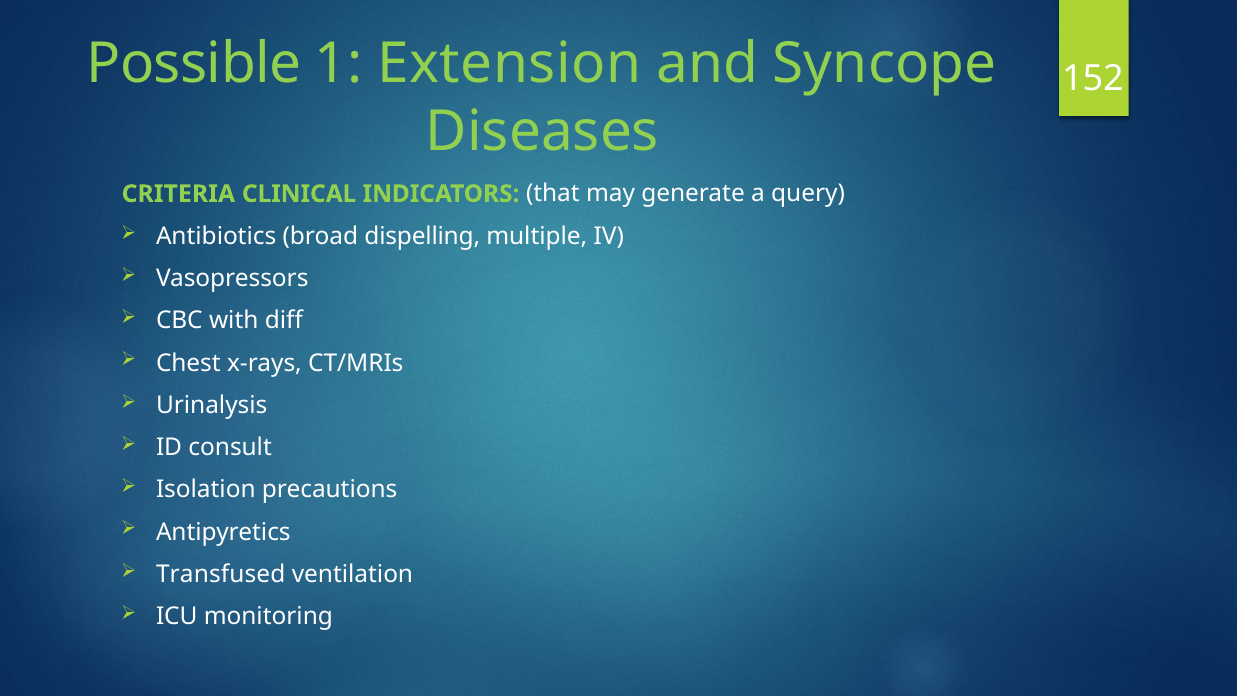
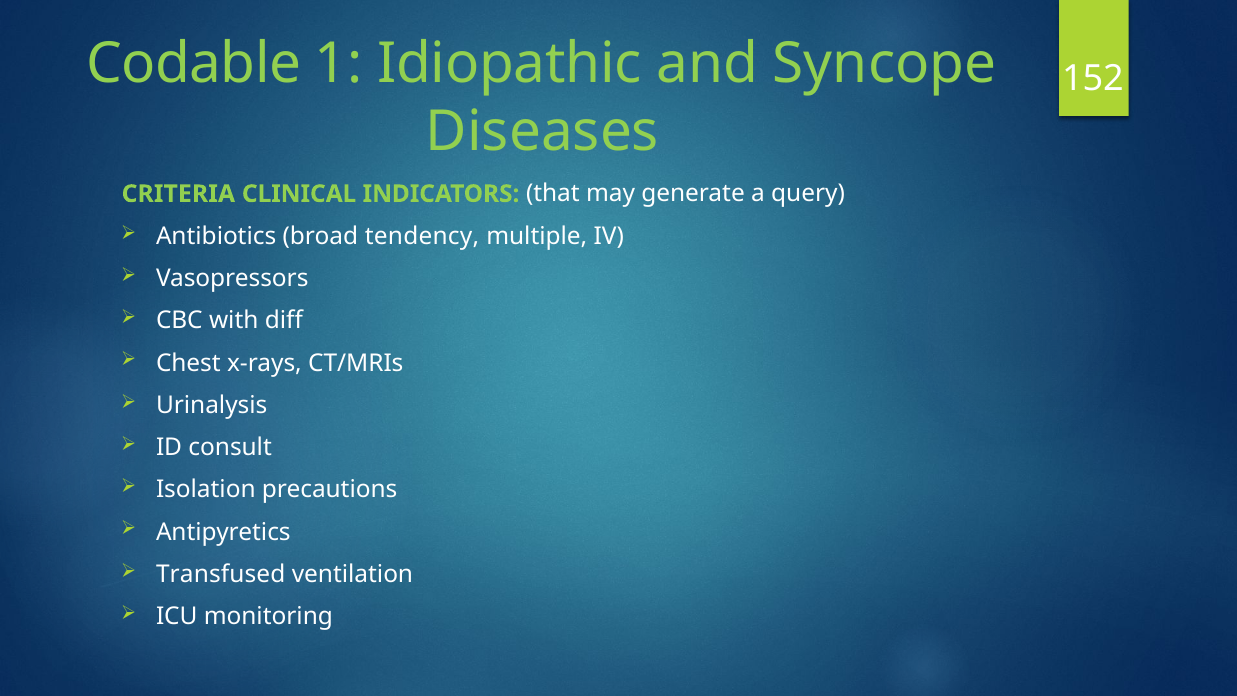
Possible: Possible -> Codable (194, 64)
Extension: Extension -> Idiopathic (510, 64)
dispelling: dispelling -> tendency (422, 236)
